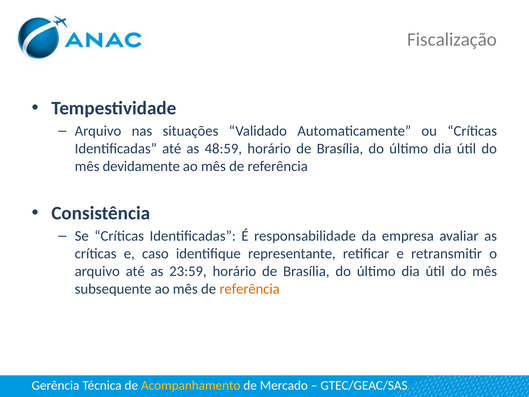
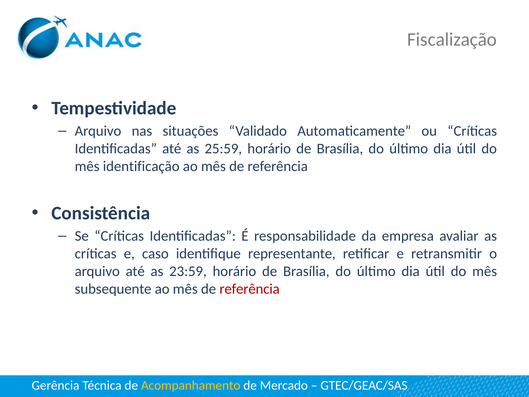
48:59: 48:59 -> 25:59 (223, 149)
devidamente: devidamente -> identificação (141, 166)
referência colour: orange -> red (250, 289)
